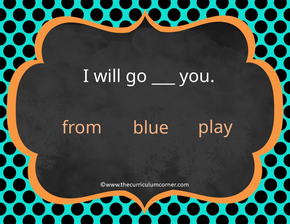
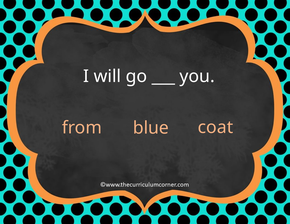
play: play -> coat (215, 127)
